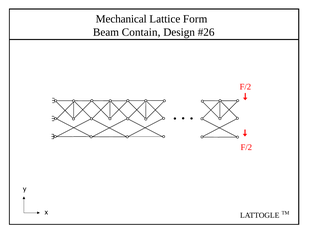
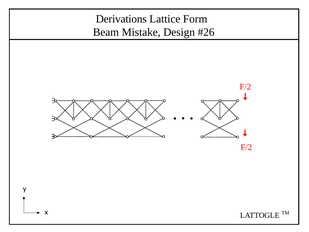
Mechanical: Mechanical -> Derivations (121, 19)
Contain: Contain -> Mistake (141, 32)
